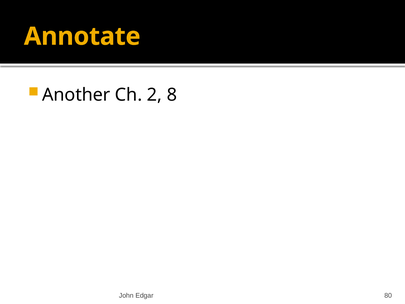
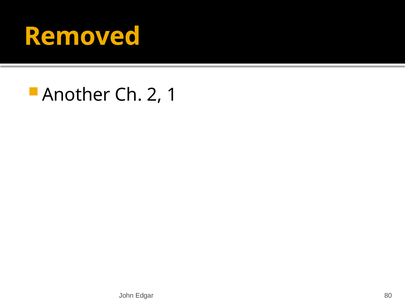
Annotate: Annotate -> Removed (82, 36)
8: 8 -> 1 (172, 95)
